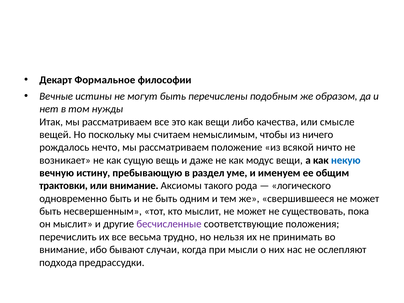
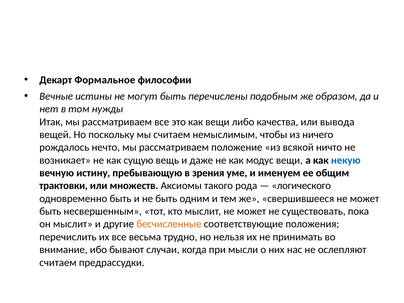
смысле: смысле -> вывода (337, 122)
раздел: раздел -> зрения (208, 173)
или внимание: внимание -> множеств (134, 186)
бесчисленные colour: purple -> orange (169, 224)
подхода: подхода -> считаем (58, 262)
